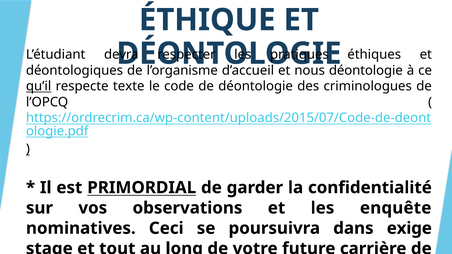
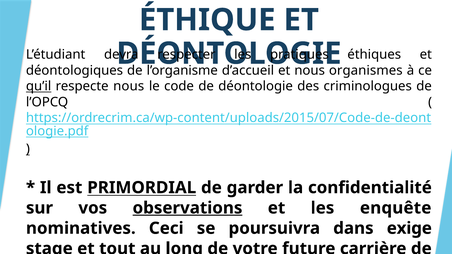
déontologie: déontologie -> organismes (366, 71)
respecte texte: texte -> nous (129, 86)
observations underline: none -> present (187, 208)
